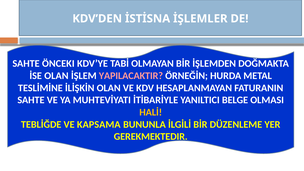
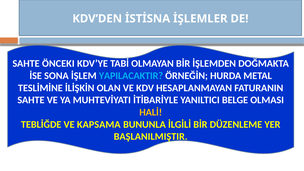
İSE OLAN: OLAN -> SONA (56, 76)
YAPILACAKTIR colour: pink -> light blue (131, 76)
GEREKMEKTEDIR: GEREKMEKTEDIR -> BAŞLANILMIŞTIR (151, 137)
